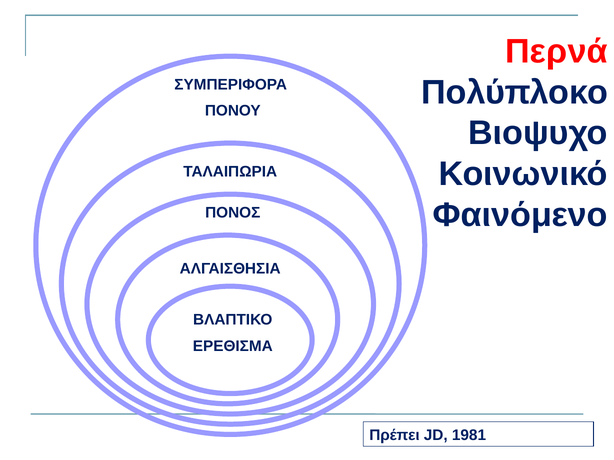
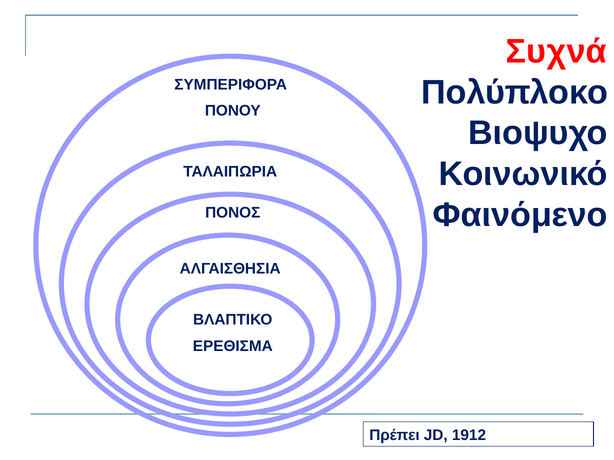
Περνά: Περνά -> Συχνά (556, 51)
1981: 1981 -> 1912 (469, 435)
